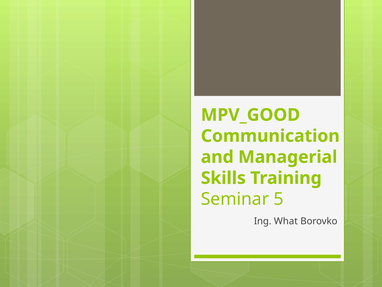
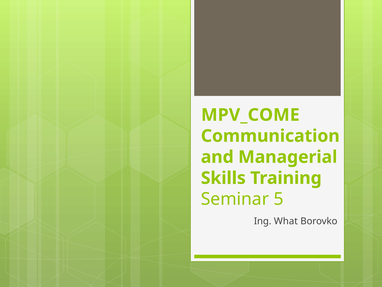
MPV_GOOD: MPV_GOOD -> MPV_COME (250, 115)
